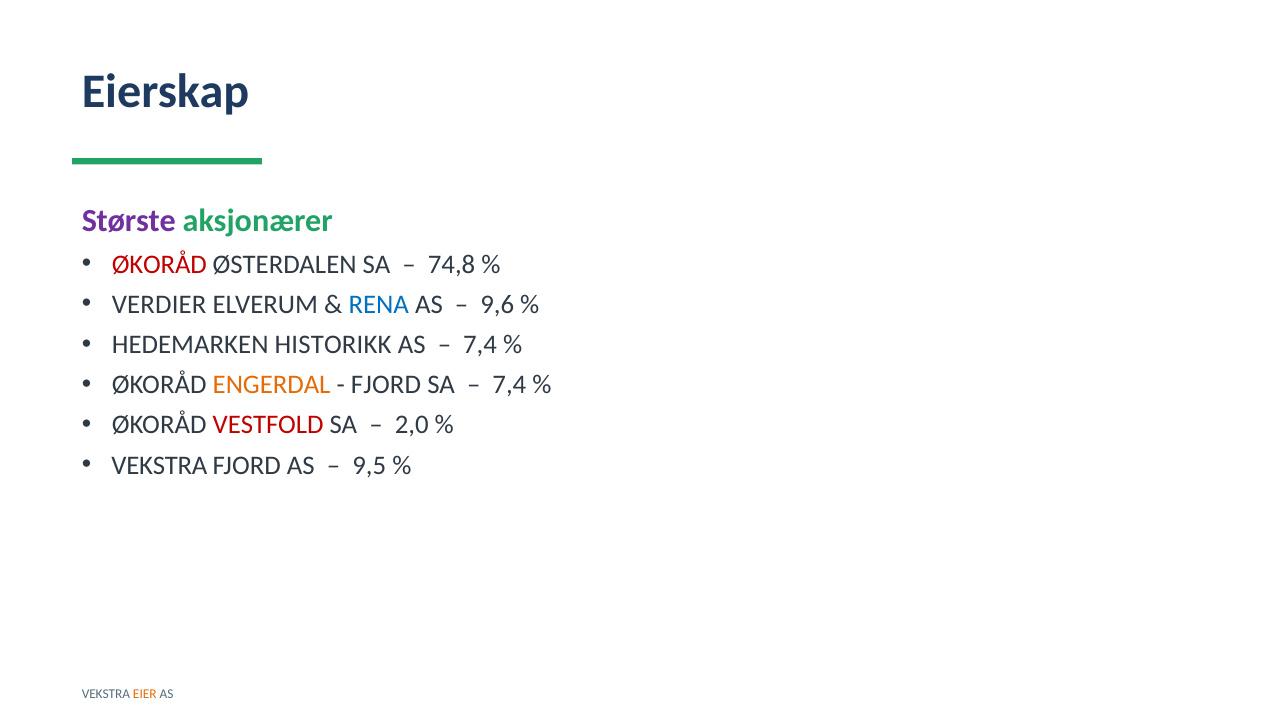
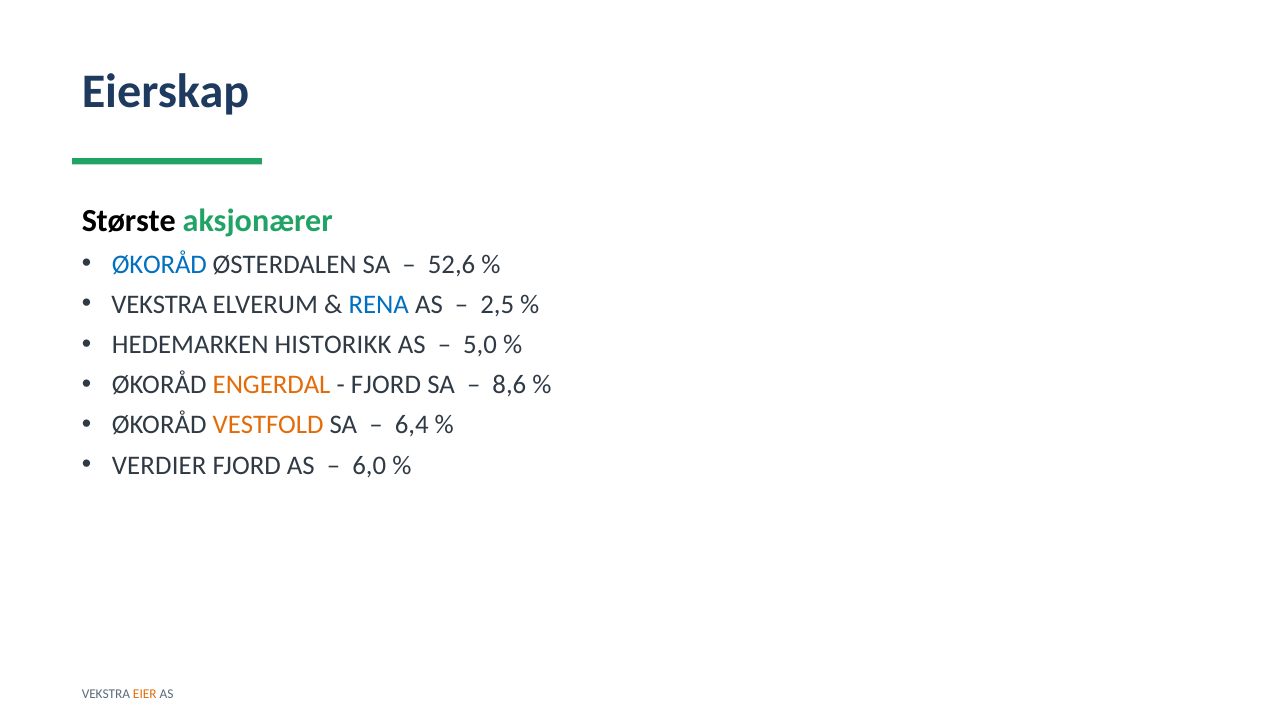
Største colour: purple -> black (129, 221)
ØKORÅD colour: red -> blue (159, 264)
74,8: 74,8 -> 52,6 (452, 264)
VERDIER: VERDIER -> VEKSTRA (159, 304)
9,6: 9,6 -> 2,5 (497, 304)
7,4: 7,4 -> 5,0 (480, 345)
7,4: 7,4 -> 8,6 (509, 385)
VESTFOLD colour: red -> orange (268, 425)
2,0: 2,0 -> 6,4 (412, 425)
VEKSTRA: VEKSTRA -> VERDIER (159, 465)
9,5: 9,5 -> 6,0 (369, 465)
